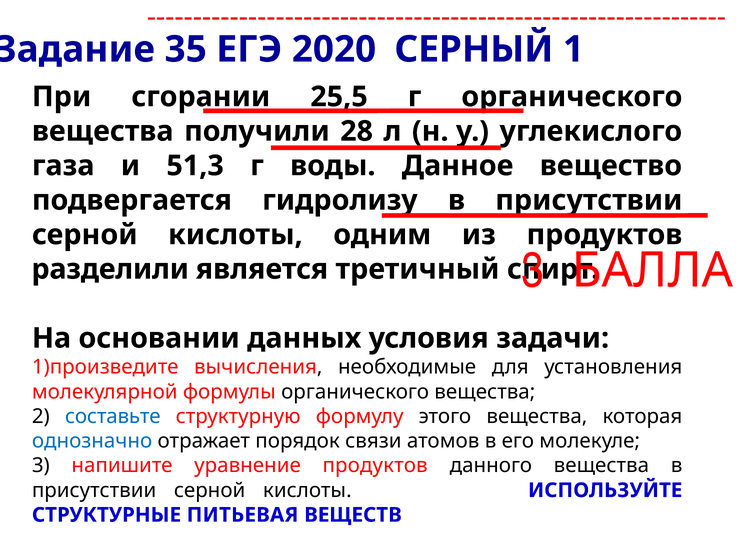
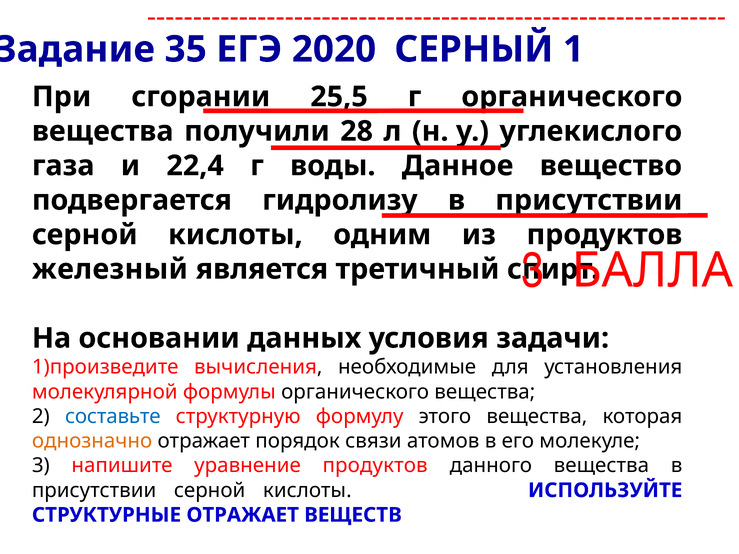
51,3: 51,3 -> 22,4 (195, 166)
разделили: разделили -> железный (110, 269)
однозначно colour: blue -> orange (92, 441)
СТРУКТУРНЫЕ ПИТЬЕВАЯ: ПИТЬЕВАЯ -> ОТРАЖАЕТ (243, 515)
